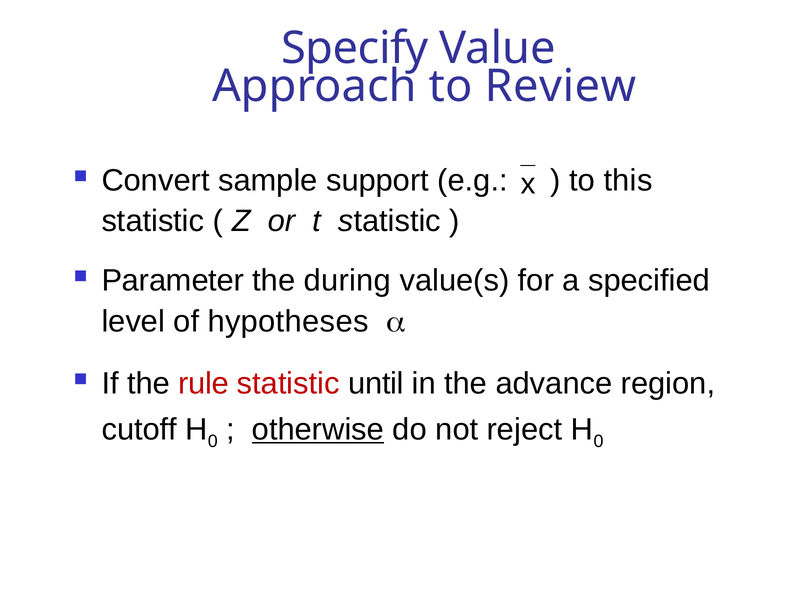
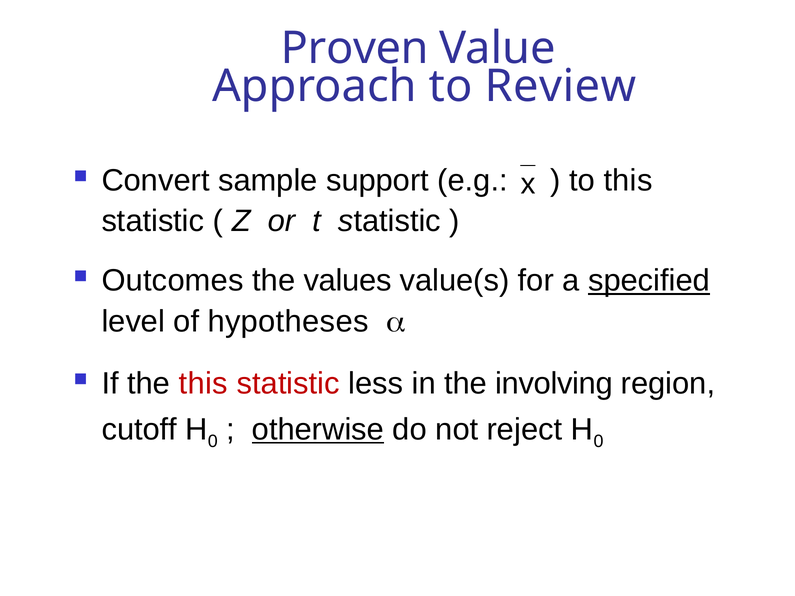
Specify: Specify -> Proven (355, 48)
Parameter: Parameter -> Outcomes (173, 281)
during: during -> values (348, 281)
specified underline: none -> present (649, 281)
the rule: rule -> this (203, 384)
until: until -> less (376, 384)
advance: advance -> involving (554, 384)
